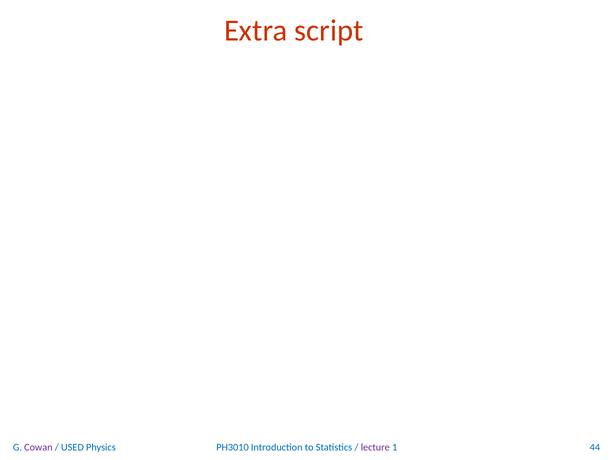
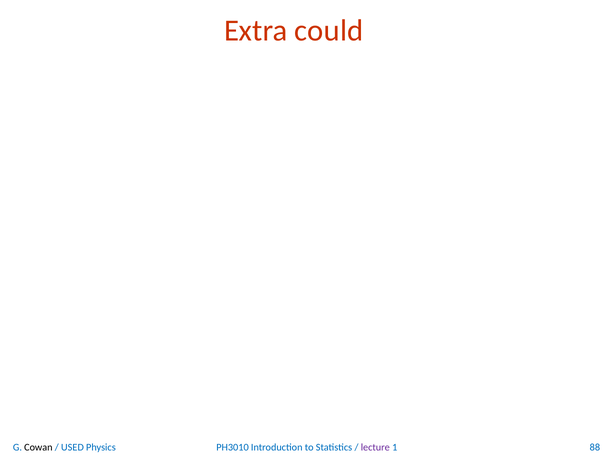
script: script -> could (329, 31)
Cowan colour: purple -> black (38, 448)
44: 44 -> 88 (595, 448)
